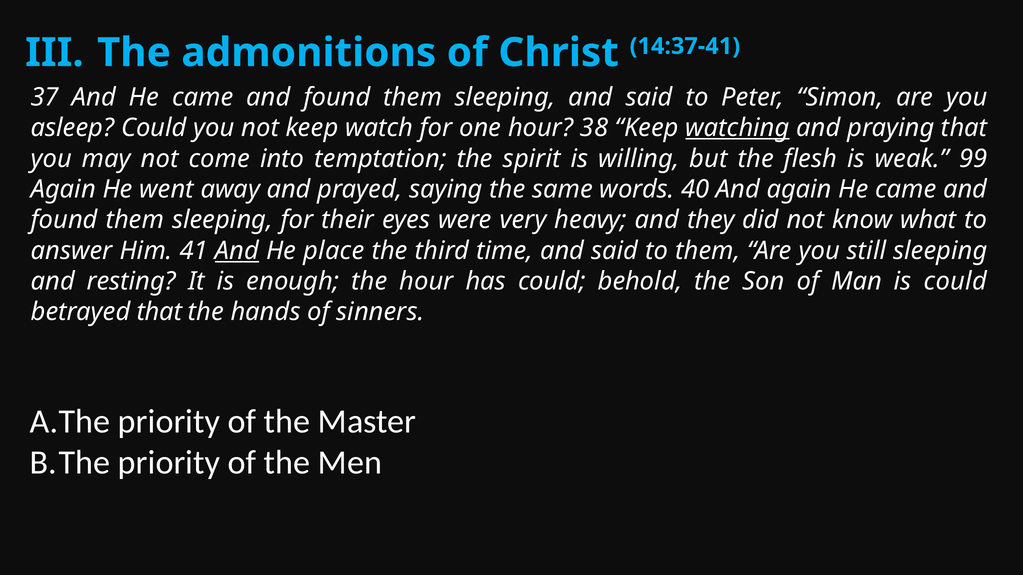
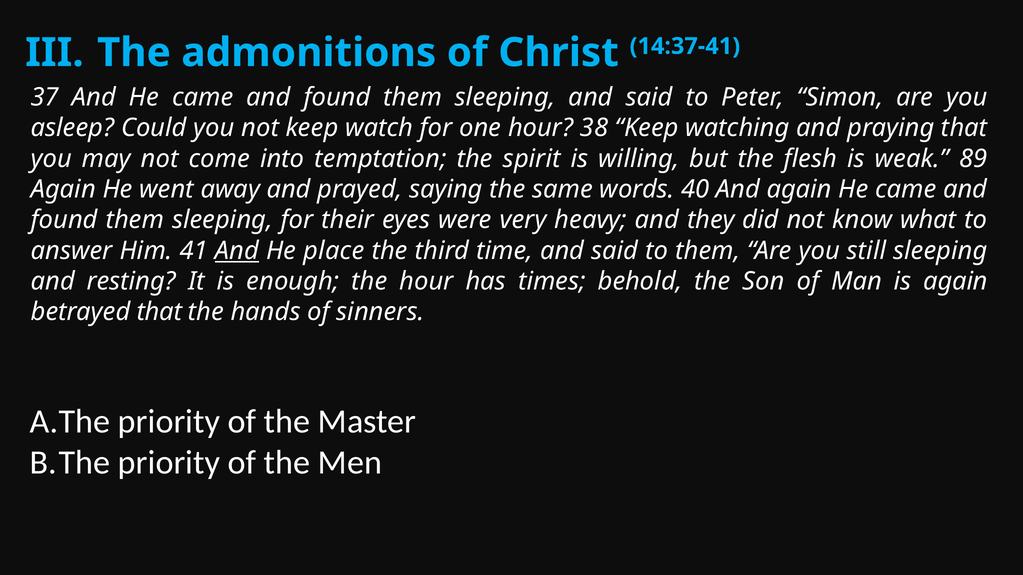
watching underline: present -> none (737, 128)
99: 99 -> 89 (973, 159)
has could: could -> times (552, 282)
is could: could -> again (956, 282)
